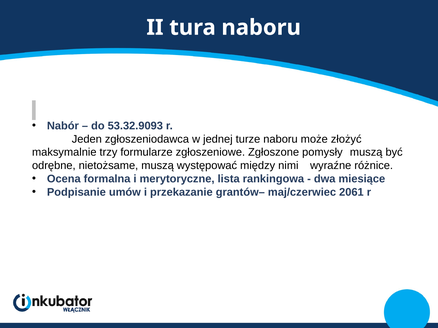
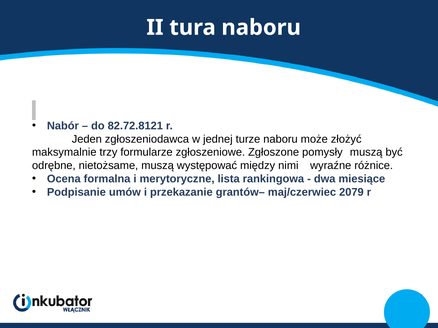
53.32.9093: 53.32.9093 -> 82.72.8121 (135, 126)
2061: 2061 -> 2079 (351, 192)
